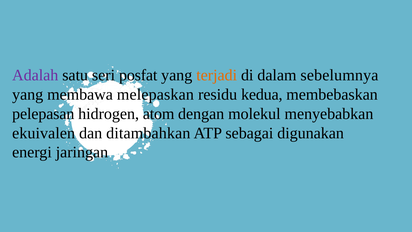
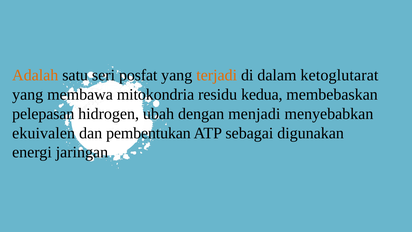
Adalah colour: purple -> orange (35, 75)
sebelumnya: sebelumnya -> ketoglutarat (339, 75)
melepaskan: melepaskan -> mitokondria (156, 94)
atom: atom -> ubah (159, 114)
molekul: molekul -> menjadi (254, 114)
ditambahkan: ditambahkan -> pembentukan (148, 133)
